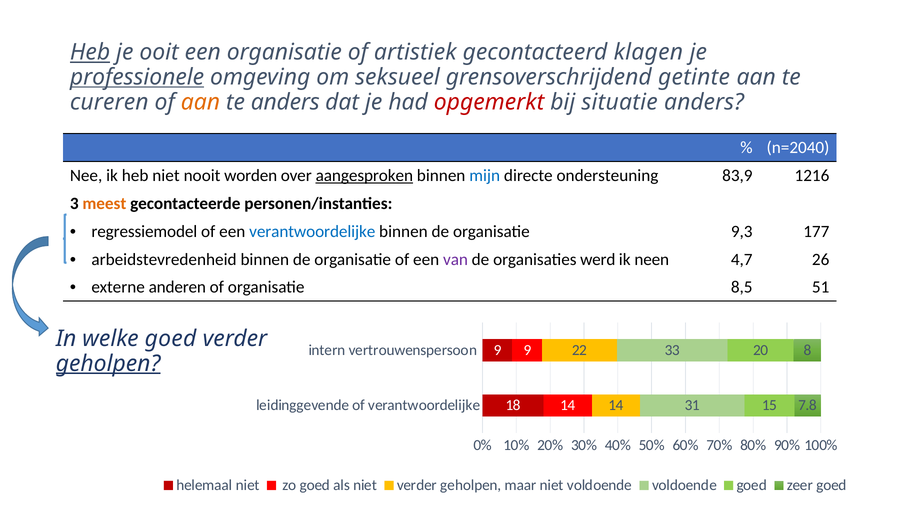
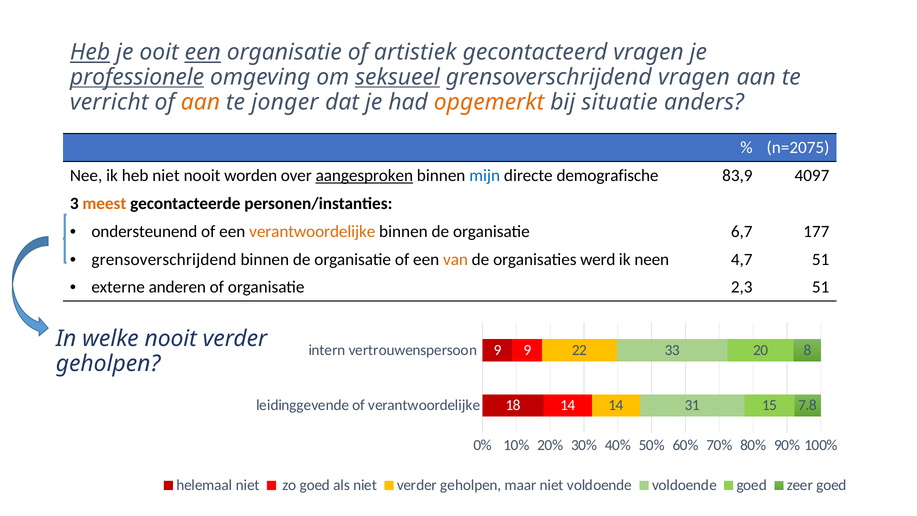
een underline: none -> present (203, 52)
gecontacteerd klagen: klagen -> vragen (649, 52)
seksueel underline: none -> present (398, 77)
grensoverschrijdend getinte: getinte -> vragen (694, 77)
cureren: cureren -> verricht (109, 102)
te anders: anders -> jonger (285, 102)
opgemerkt colour: red -> orange (489, 102)
n=2040: n=2040 -> n=2075 (798, 148)
ondersteuning: ondersteuning -> demografische (608, 176)
1216: 1216 -> 4097 (812, 176)
regressiemodel: regressiemodel -> ondersteunend (144, 231)
verantwoordelijke colour: blue -> orange (312, 231)
9,3: 9,3 -> 6,7 (742, 231)
arbeidstevredenheid: arbeidstevredenheid -> grensoverschrijdend (164, 259)
van colour: purple -> orange (456, 259)
4,7 26: 26 -> 51 (821, 259)
8,5: 8,5 -> 2,3 (742, 287)
welke goed: goed -> nooit (171, 339)
geholpen underline: present -> none (108, 363)
